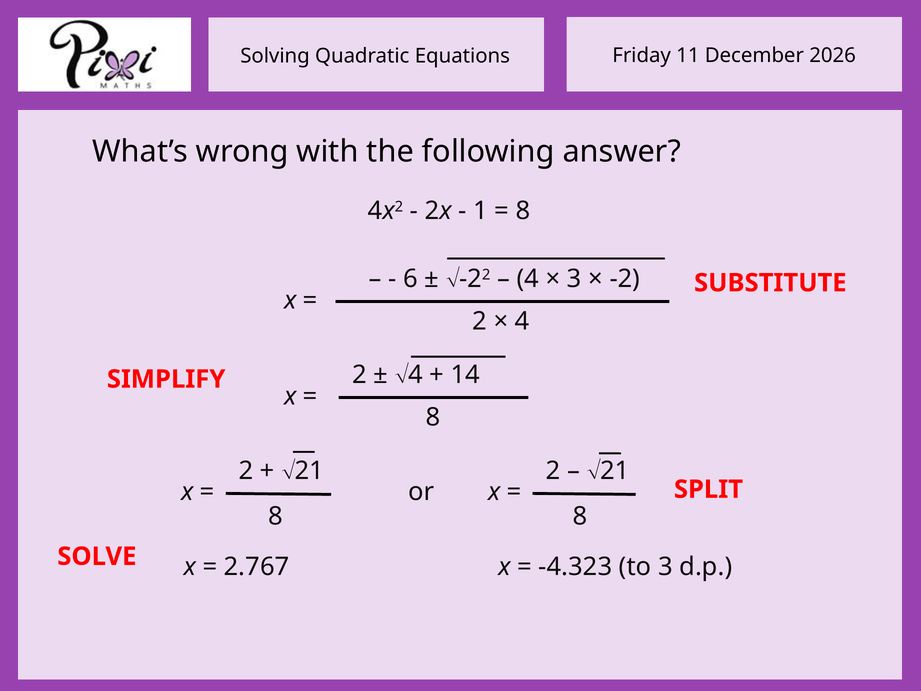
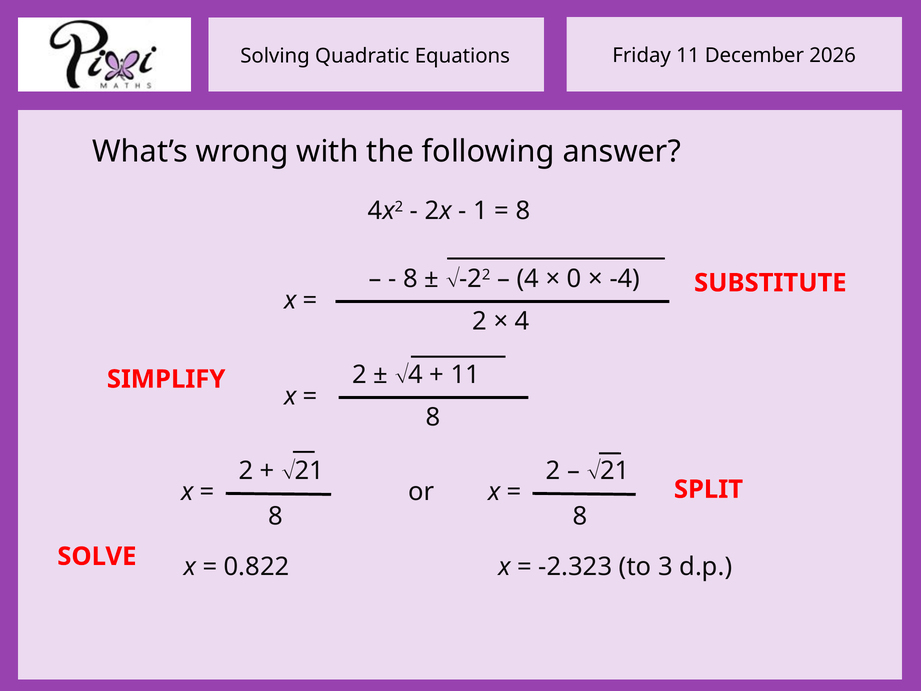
6: 6 -> 8 (410, 279)
3: 3 -> 0 (574, 279)
-2: -2 -> -4 (625, 279)
14: 14 -> 11 (465, 375)
2.767: 2.767 -> 0.822 (257, 567)
-4.323: -4.323 -> -2.323 (575, 567)
